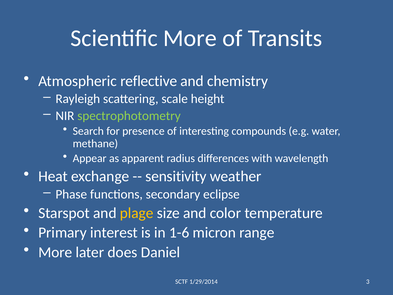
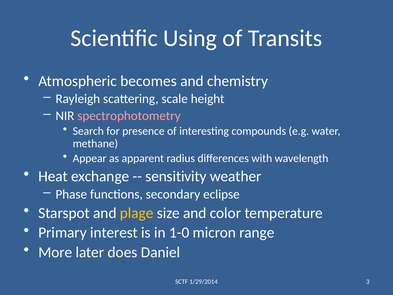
Scientific More: More -> Using (190, 38)
reflective: reflective -> becomes (149, 81)
spectrophotometry colour: light green -> pink (129, 116)
1-6: 1-6 -> 1-0 (179, 232)
